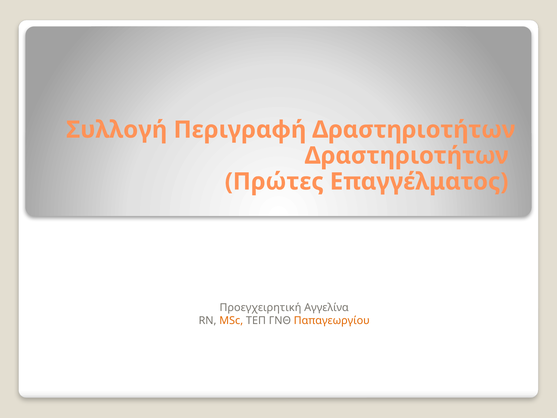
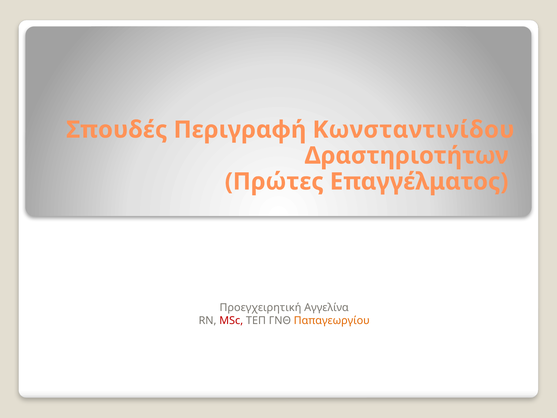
Συλλογή: Συλλογή -> Σπουδές (117, 130)
Περιγραφή Δραστηριοτήτων: Δραστηριοτήτων -> Κωνσταντινίδου (414, 130)
MSc colour: orange -> red (231, 321)
